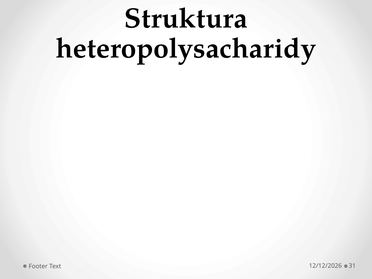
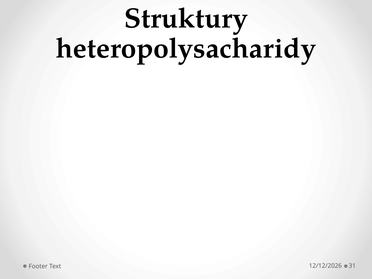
Struktura: Struktura -> Struktury (186, 18)
